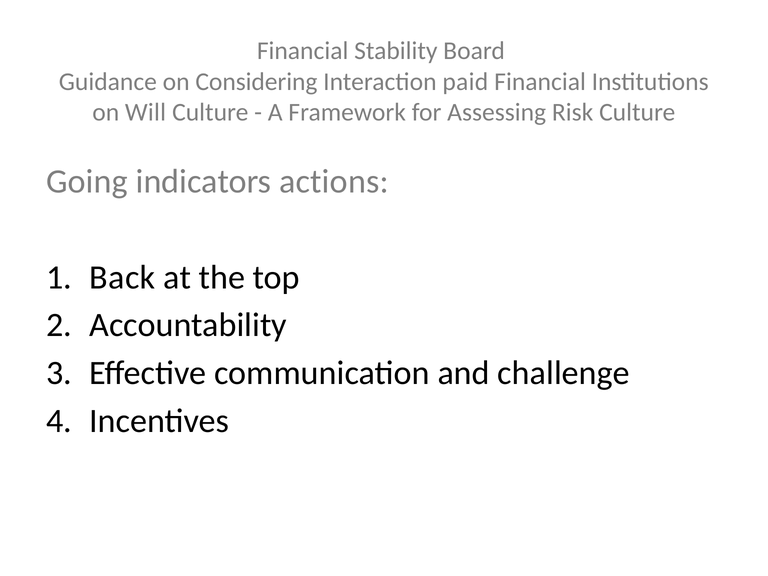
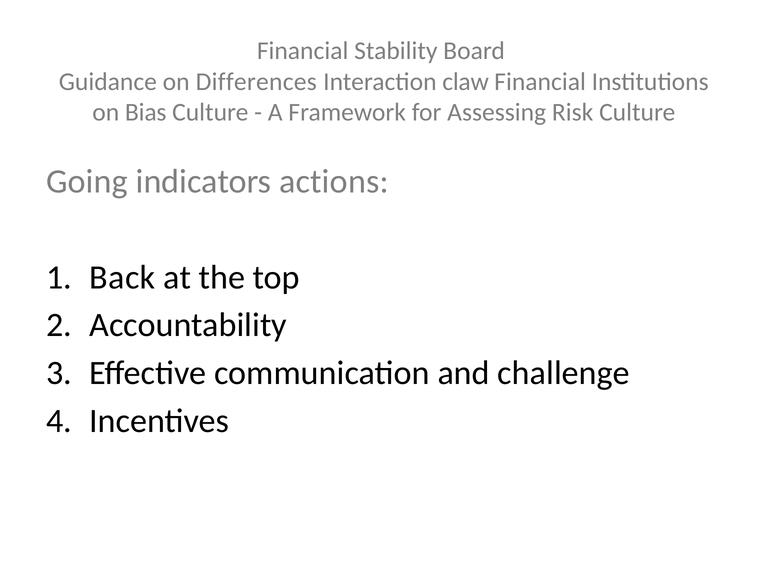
Considering: Considering -> Differences (256, 82)
paid: paid -> claw (466, 82)
Will: Will -> Bias (146, 112)
